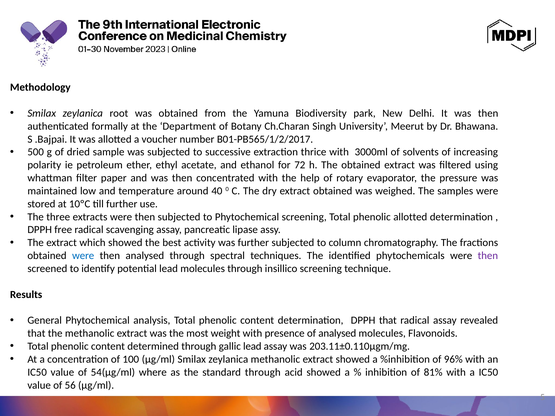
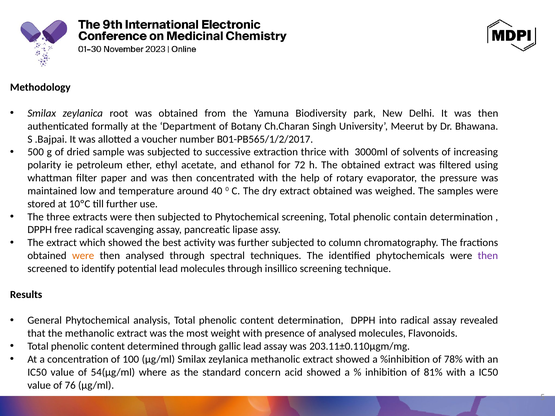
phenolic allotted: allotted -> contain (410, 217)
were colour: blue -> orange (83, 256)
DPPH that: that -> into (388, 321)
96%: 96% -> 78% (453, 359)
standard through: through -> concern (263, 372)
56: 56 -> 76 (70, 385)
